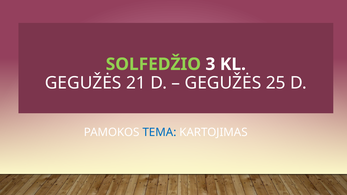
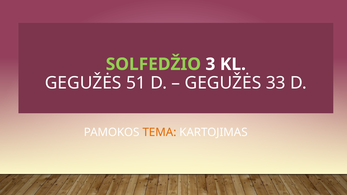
21: 21 -> 51 (136, 83)
25: 25 -> 33 (276, 83)
TEMA colour: blue -> orange (159, 132)
